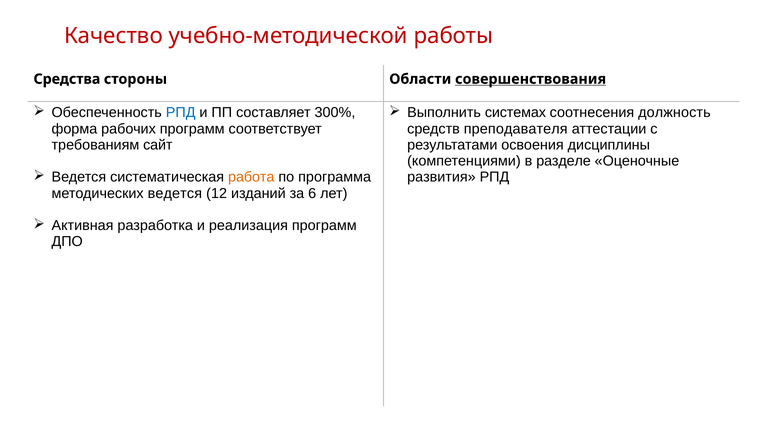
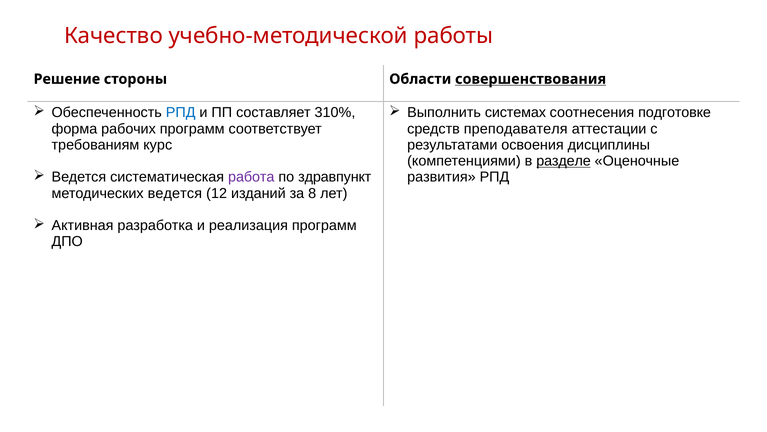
Средства: Средства -> Решение (67, 79)
300%: 300% -> 310% (335, 113)
должность: должность -> подготовке (675, 113)
сайт: сайт -> курс (158, 145)
разделе underline: none -> present (564, 161)
работа colour: orange -> purple (251, 177)
программа: программа -> здравпункт (335, 177)
6: 6 -> 8 (312, 193)
